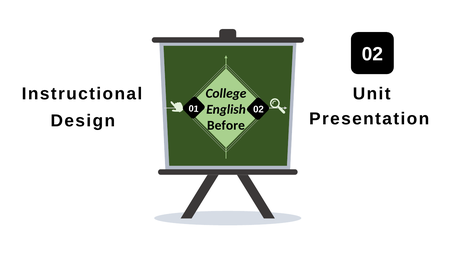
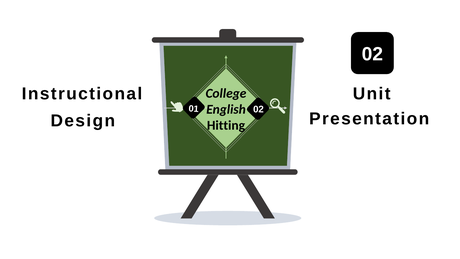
Before: Before -> Hitting (226, 125)
